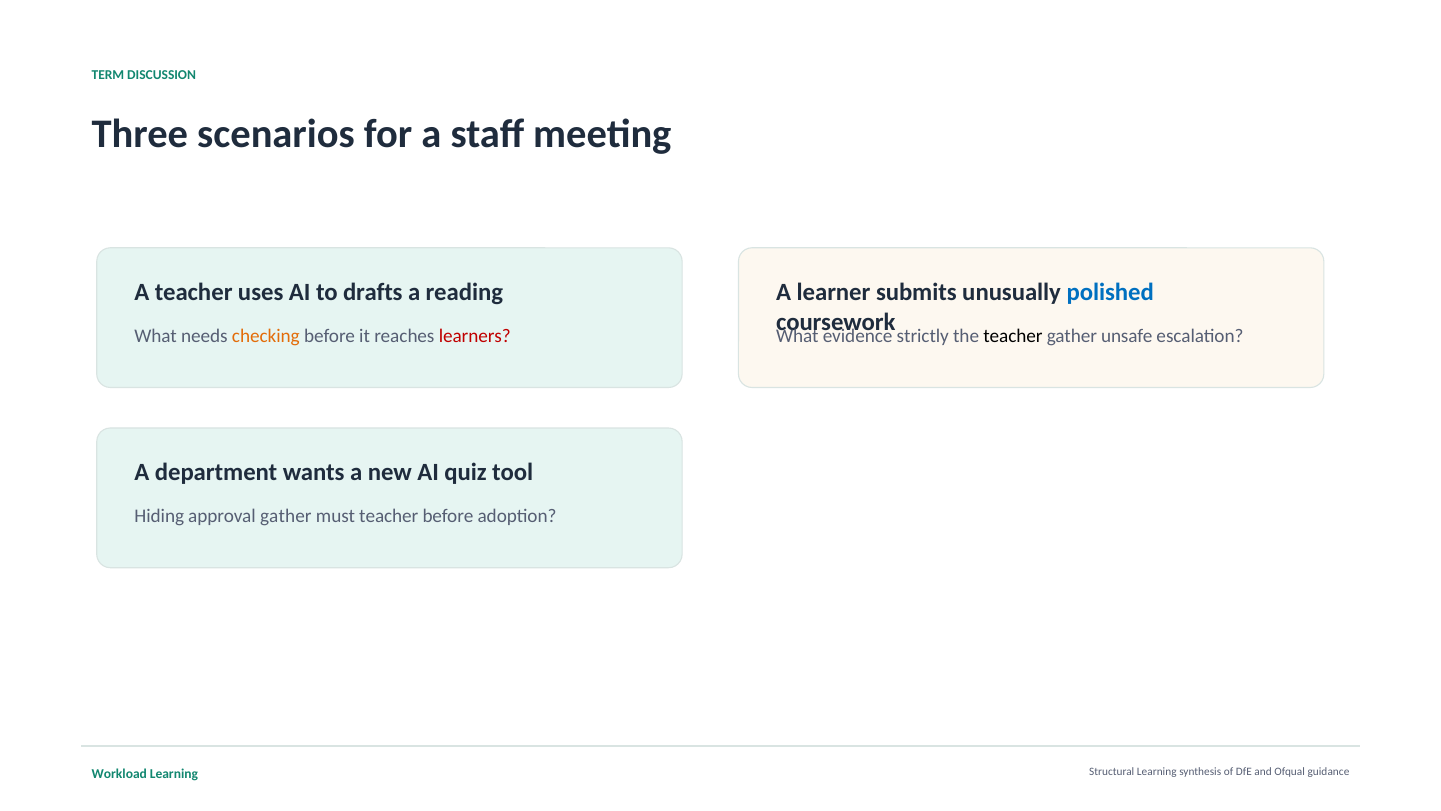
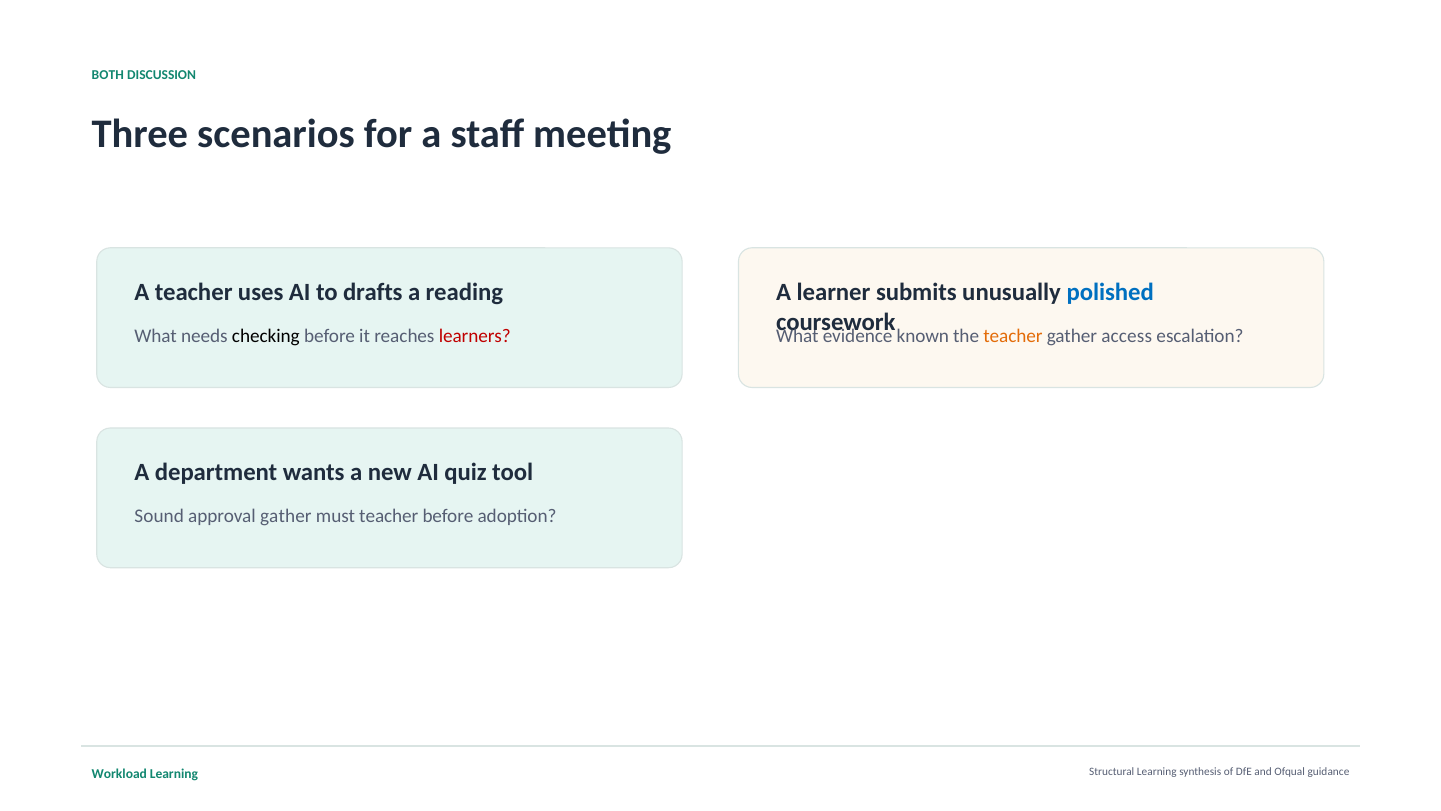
TERM: TERM -> BOTH (108, 75)
checking colour: orange -> black (266, 336)
strictly: strictly -> known (923, 336)
teacher colour: black -> orange (1013, 336)
unsafe: unsafe -> access (1127, 336)
Hiding: Hiding -> Sound (159, 516)
